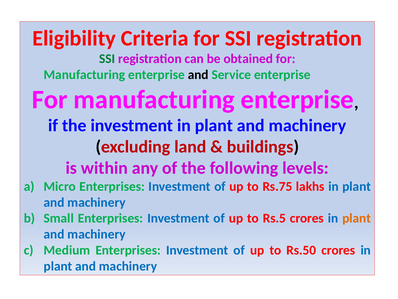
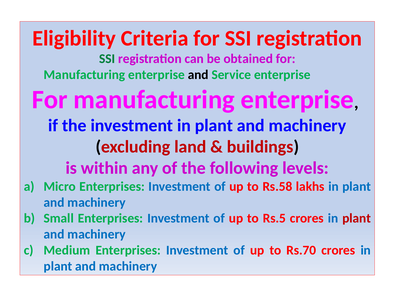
Rs.75: Rs.75 -> Rs.58 (277, 186)
plant colour: orange -> red (357, 218)
Rs.50: Rs.50 -> Rs.70 (301, 250)
